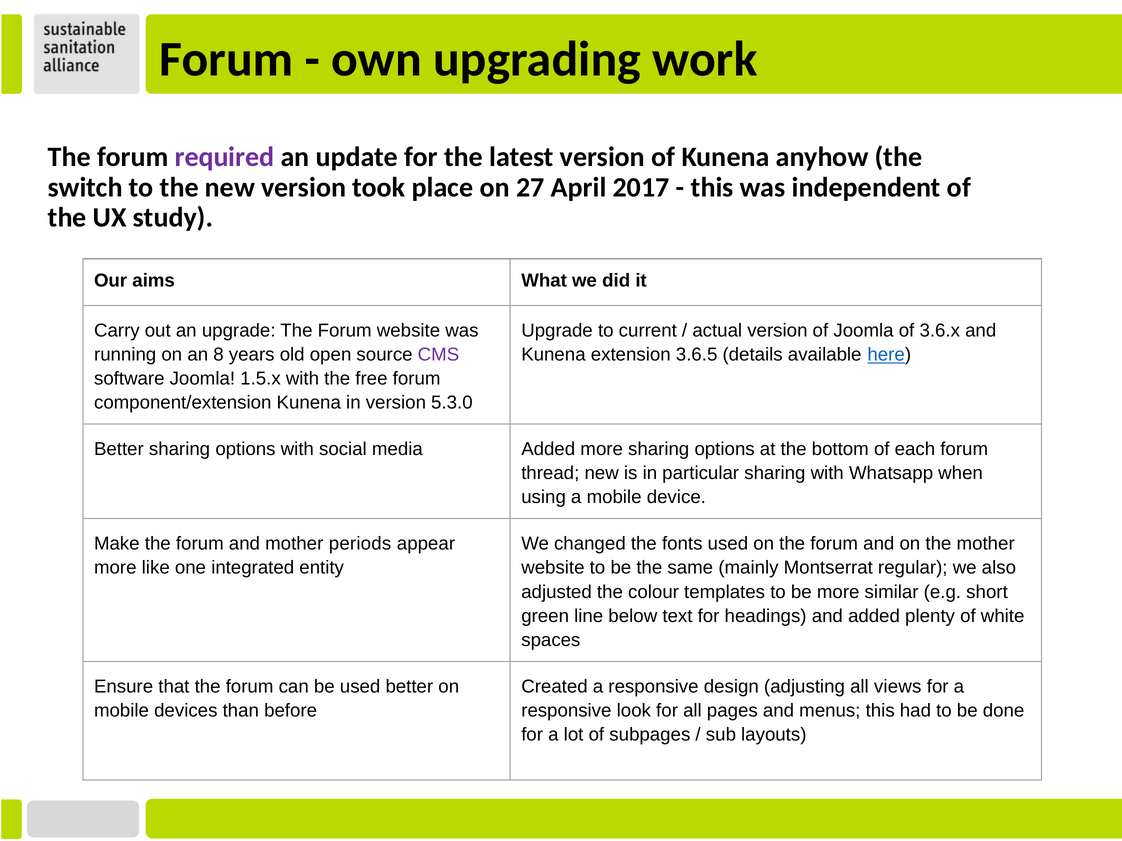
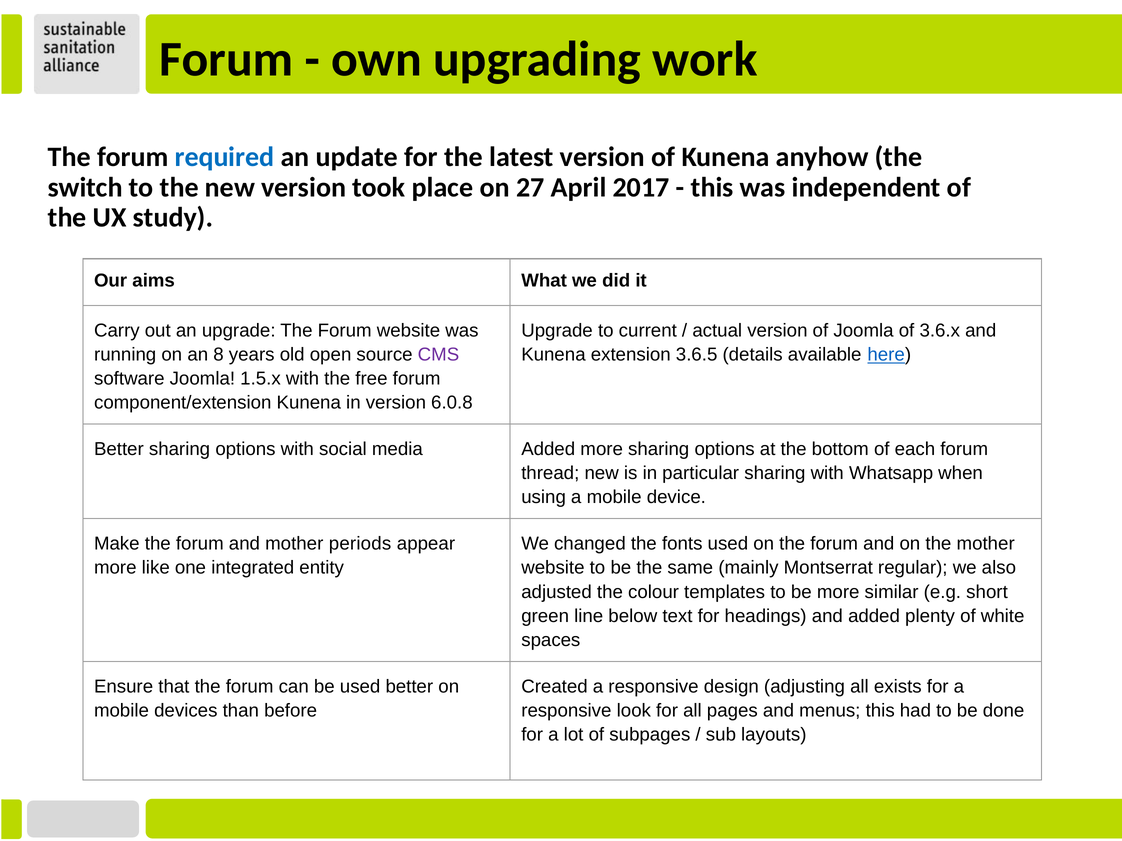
required colour: purple -> blue (224, 157)
5.3.0: 5.3.0 -> 6.0.8 (452, 403)
views: views -> exists (898, 687)
